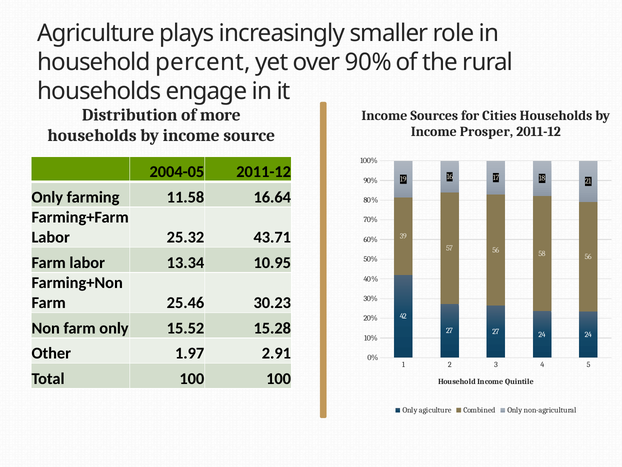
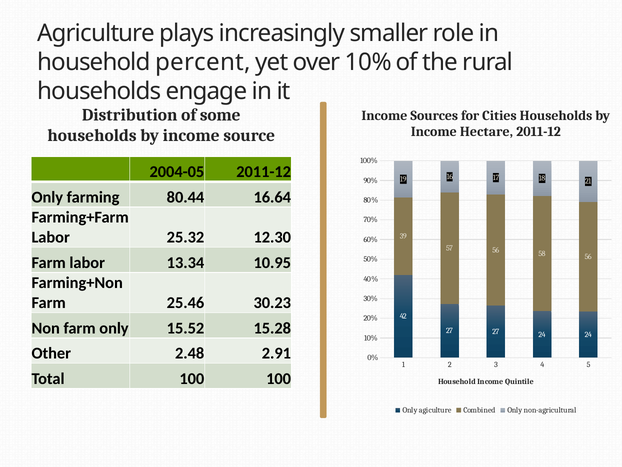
over 90%: 90% -> 10% (368, 62)
more: more -> some (220, 115)
Prosper: Prosper -> Hectare (486, 131)
11.58: 11.58 -> 80.44 (186, 197)
43.71: 43.71 -> 12.30 (272, 237)
1.97: 1.97 -> 2.48 (190, 353)
